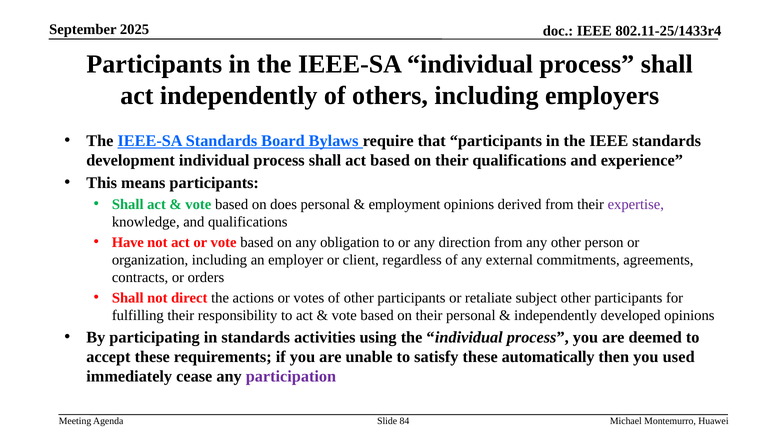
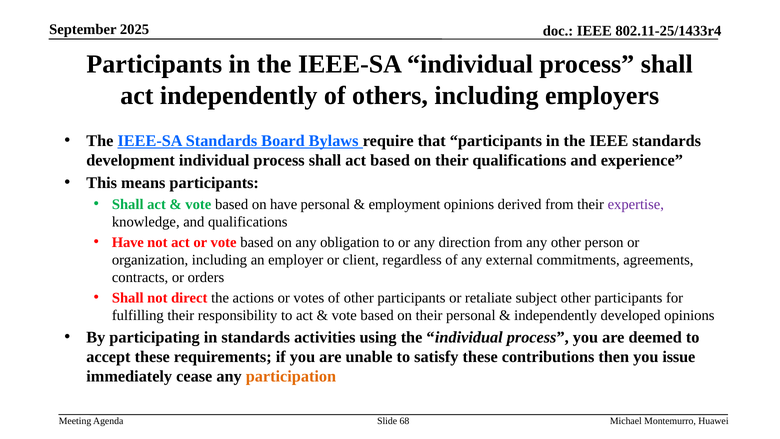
on does: does -> have (284, 204)
automatically: automatically -> contributions (548, 357)
used: used -> issue (679, 357)
participation colour: purple -> orange (291, 376)
84: 84 -> 68 (404, 421)
